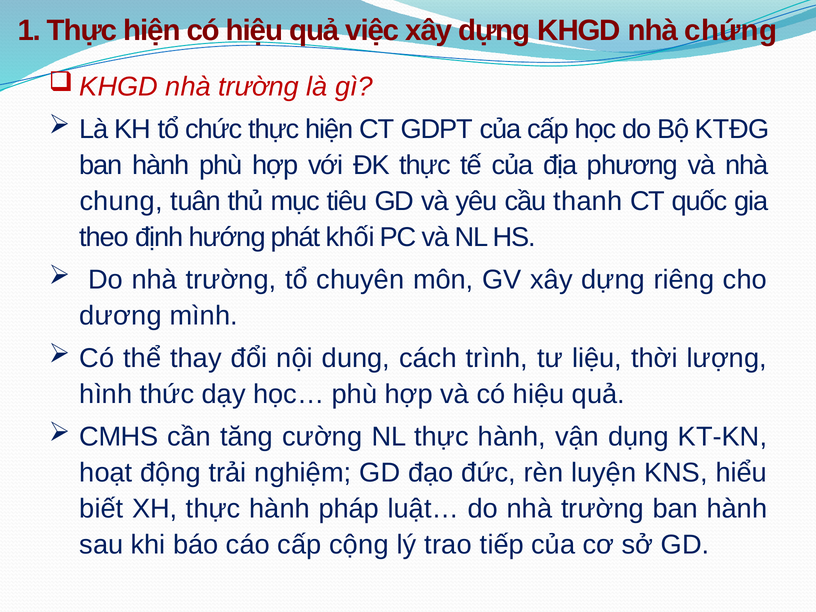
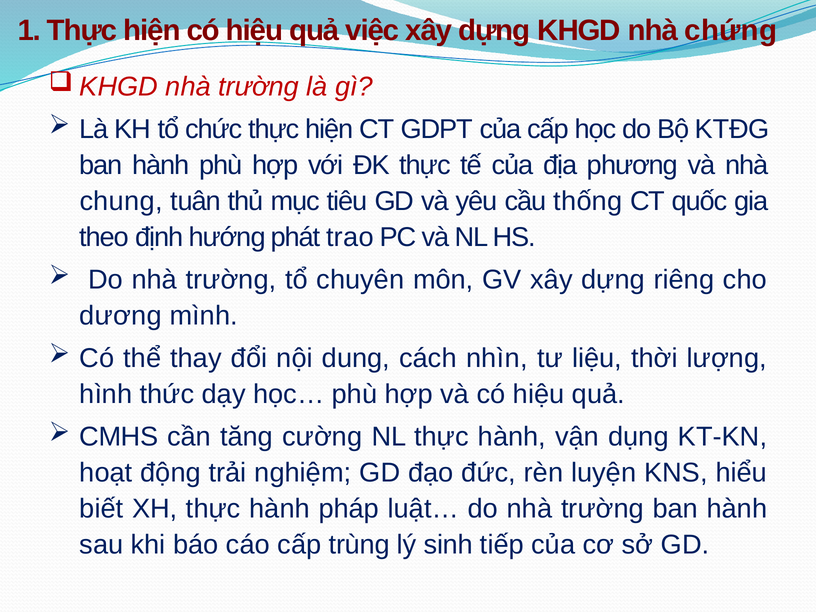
thanh: thanh -> thống (588, 201)
khối: khối -> trao (350, 237)
trình: trình -> nhìn (497, 358)
cộng: cộng -> trùng (359, 545)
trao: trao -> sinh (448, 545)
